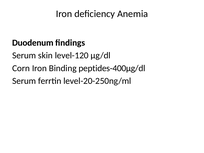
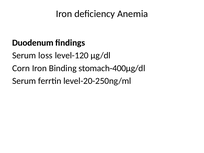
skin: skin -> loss (45, 55)
peptides-400µg/dl: peptides-400µg/dl -> stomach-400µg/dl (112, 68)
